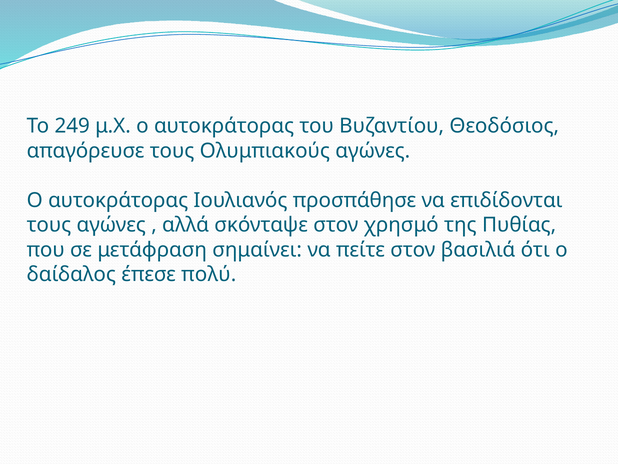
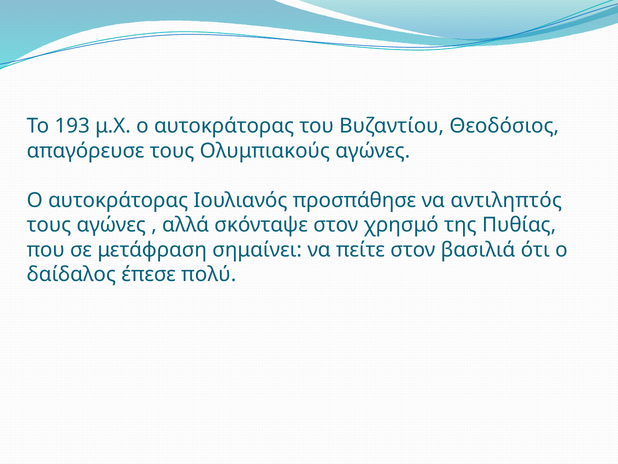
249: 249 -> 193 (72, 126)
επιδίδονται: επιδίδονται -> αντιληπτός (506, 200)
